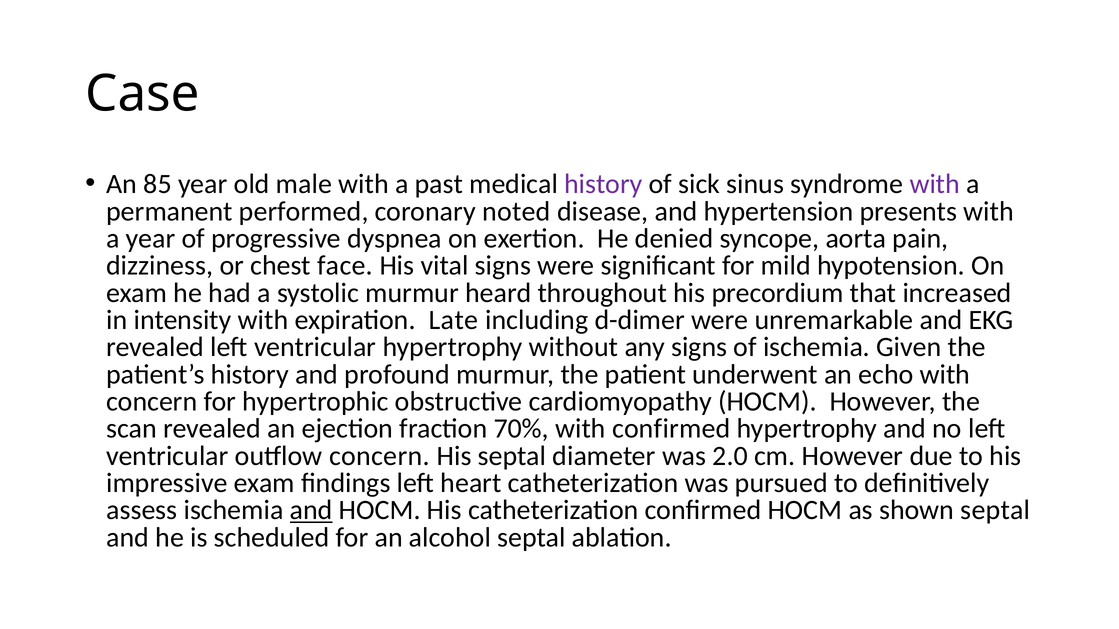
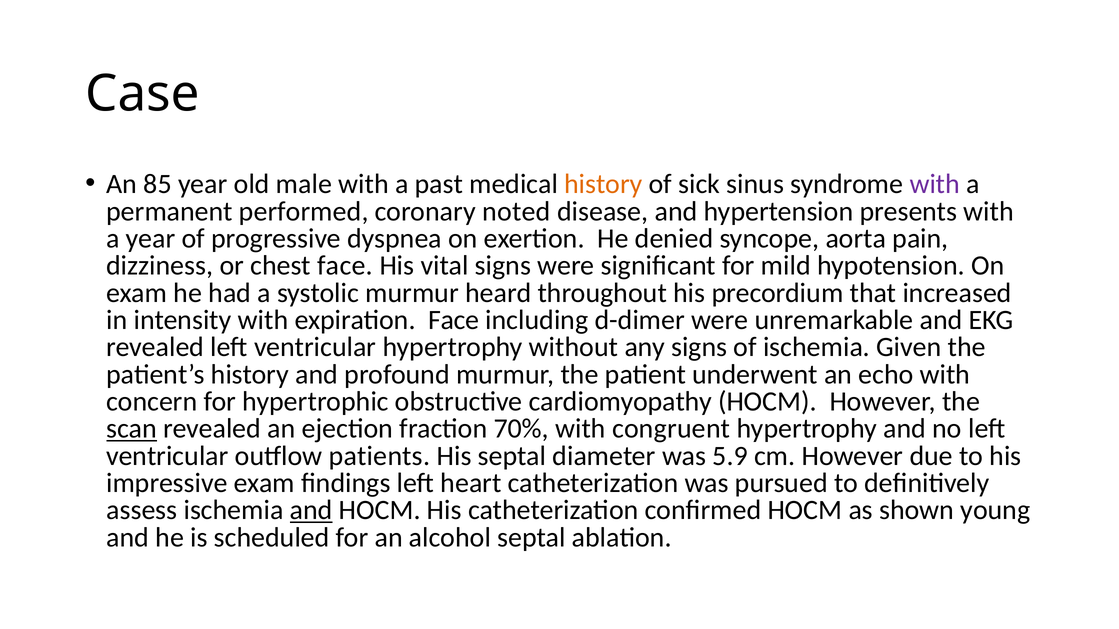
history colour: purple -> orange (603, 184)
expiration Late: Late -> Face (454, 320)
scan underline: none -> present (132, 429)
with confirmed: confirmed -> congruent (671, 429)
outflow concern: concern -> patients (379, 456)
2.0: 2.0 -> 5.9 (730, 456)
shown septal: septal -> young (995, 511)
